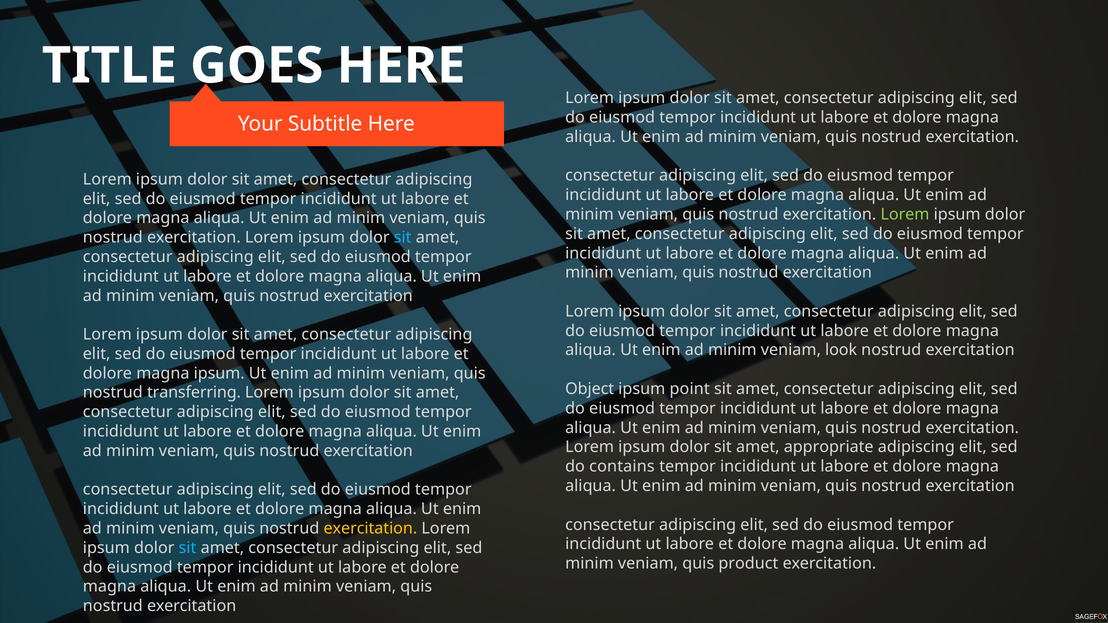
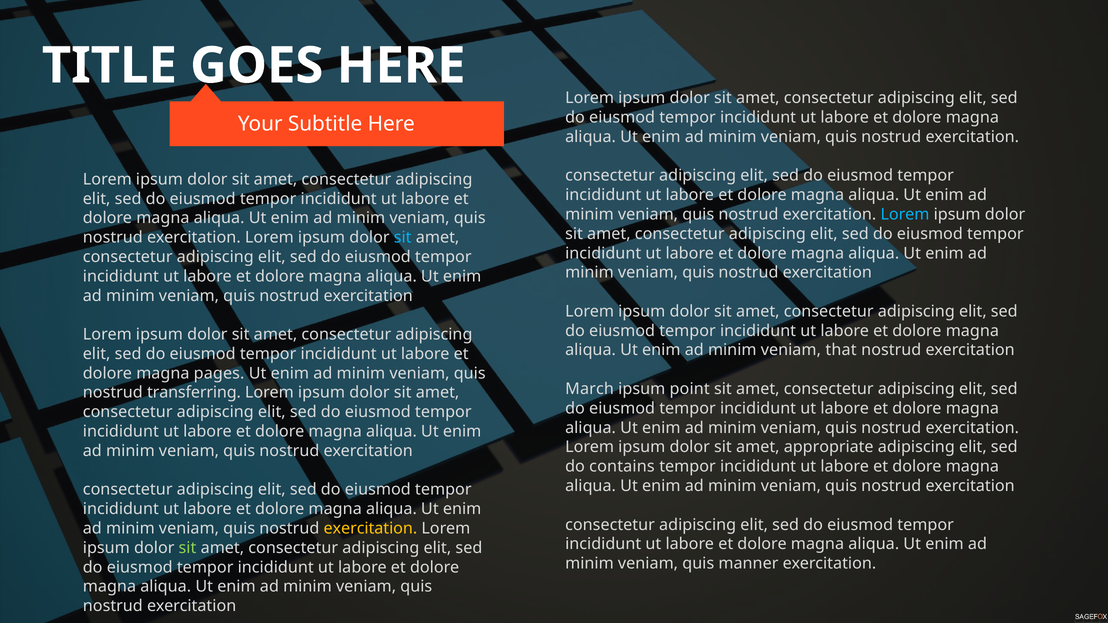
Lorem colour: light green -> light blue (905, 214)
look: look -> that (841, 350)
magna ipsum: ipsum -> pages (219, 373)
Object: Object -> March (590, 389)
sit colour: light blue -> light green (187, 548)
product: product -> manner (748, 564)
